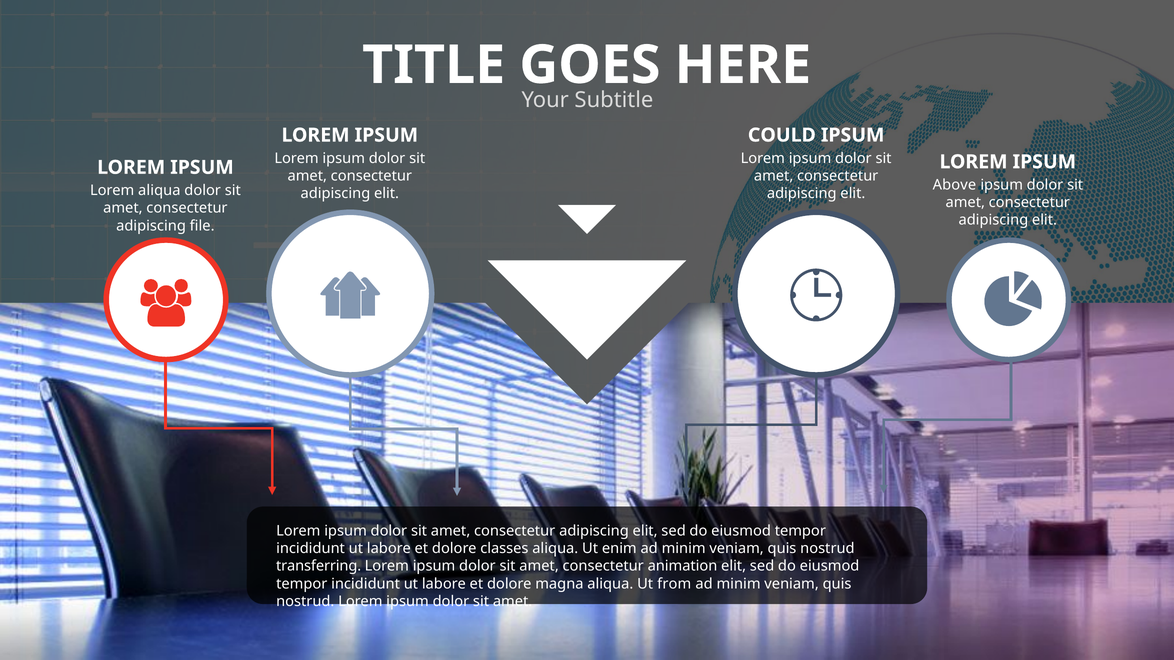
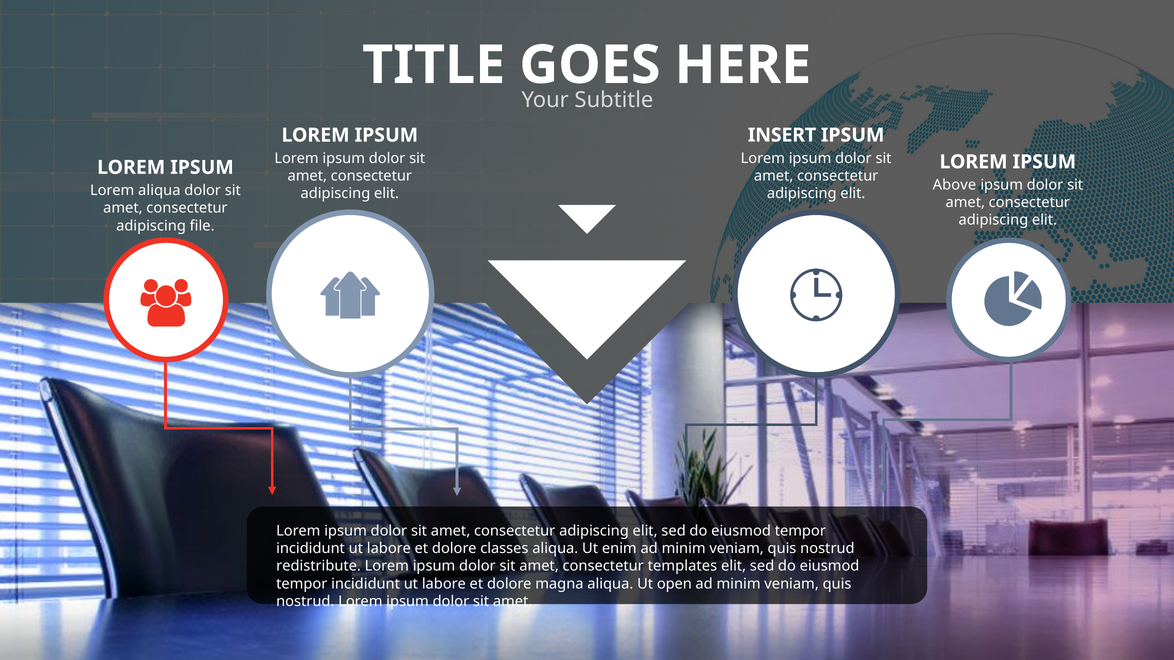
COULD: COULD -> INSERT (782, 135)
transferring: transferring -> redistribute (319, 566)
animation: animation -> templates (682, 566)
from: from -> open (674, 584)
